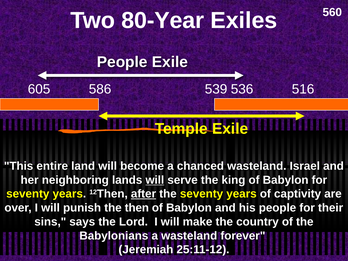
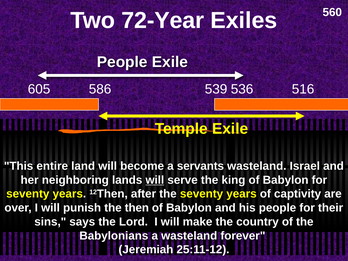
80-Year: 80-Year -> 72-Year (163, 21)
chanced: chanced -> servants (200, 166)
after underline: present -> none (144, 194)
